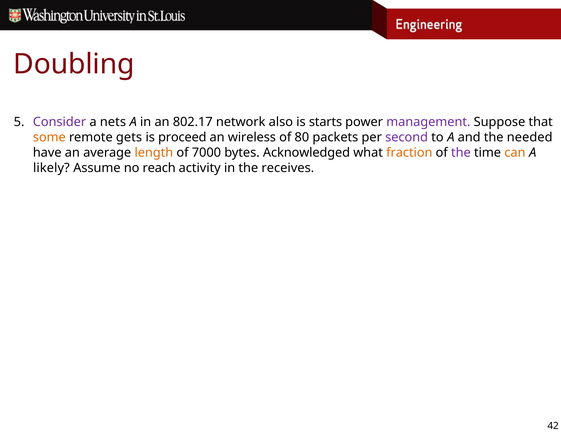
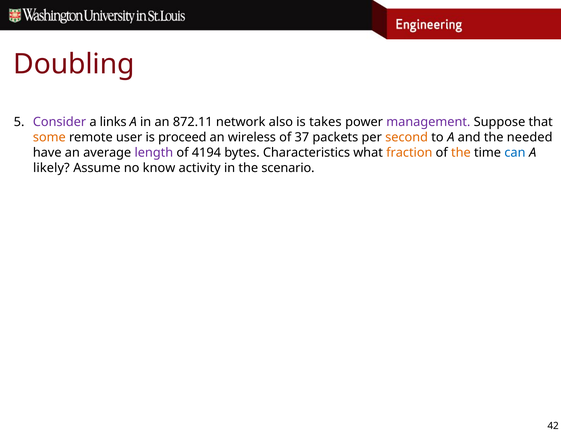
nets: nets -> links (113, 122)
802.17: 802.17 -> 872.11 (193, 122)
starts: starts -> takes (325, 122)
gets: gets -> user (129, 137)
80: 80 -> 37 (302, 137)
second colour: purple -> orange (407, 137)
length colour: orange -> purple (154, 153)
7000: 7000 -> 4194 (206, 153)
Acknowledged: Acknowledged -> Characteristics (307, 153)
the colour: purple -> orange (461, 153)
can colour: orange -> blue (515, 153)
reach: reach -> know (159, 168)
receives: receives -> scenario (288, 168)
